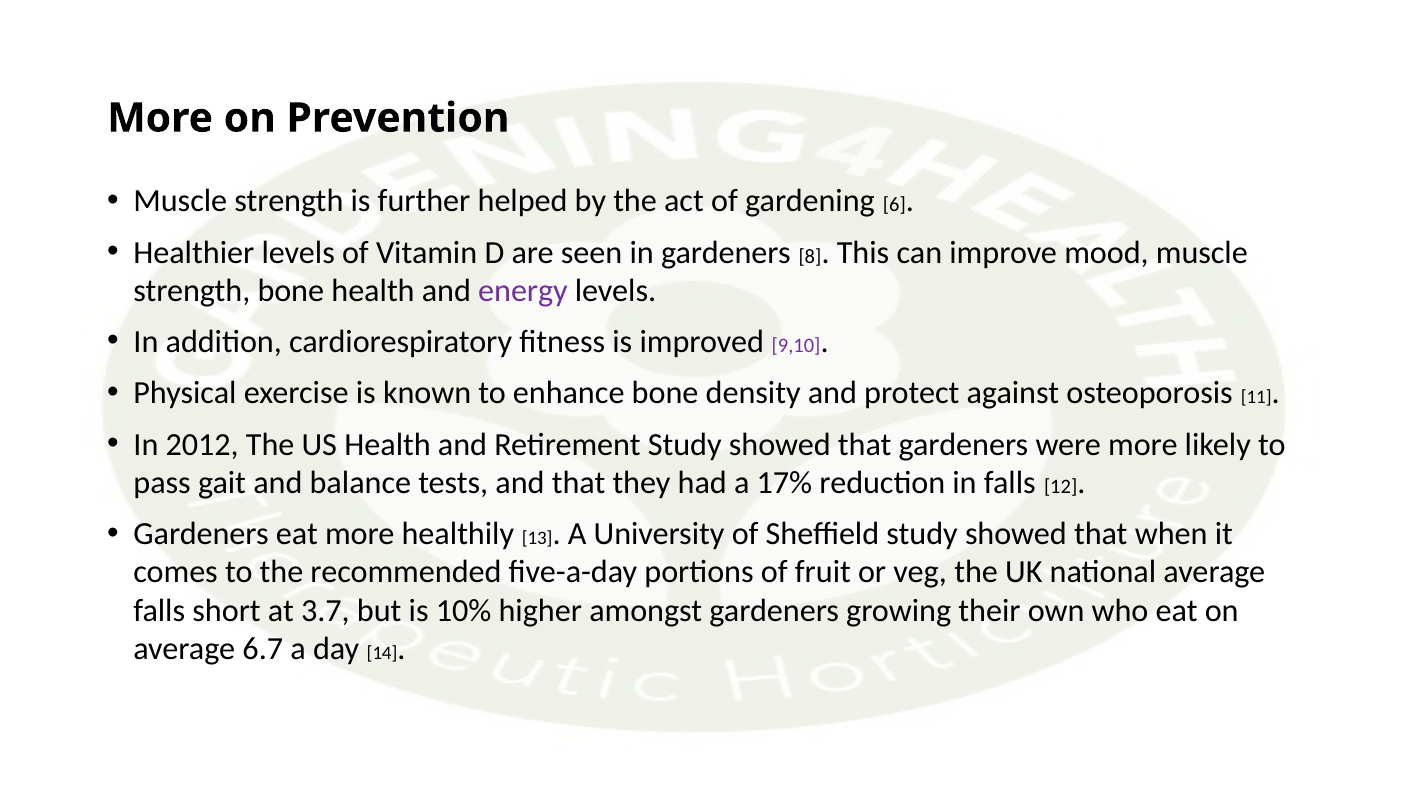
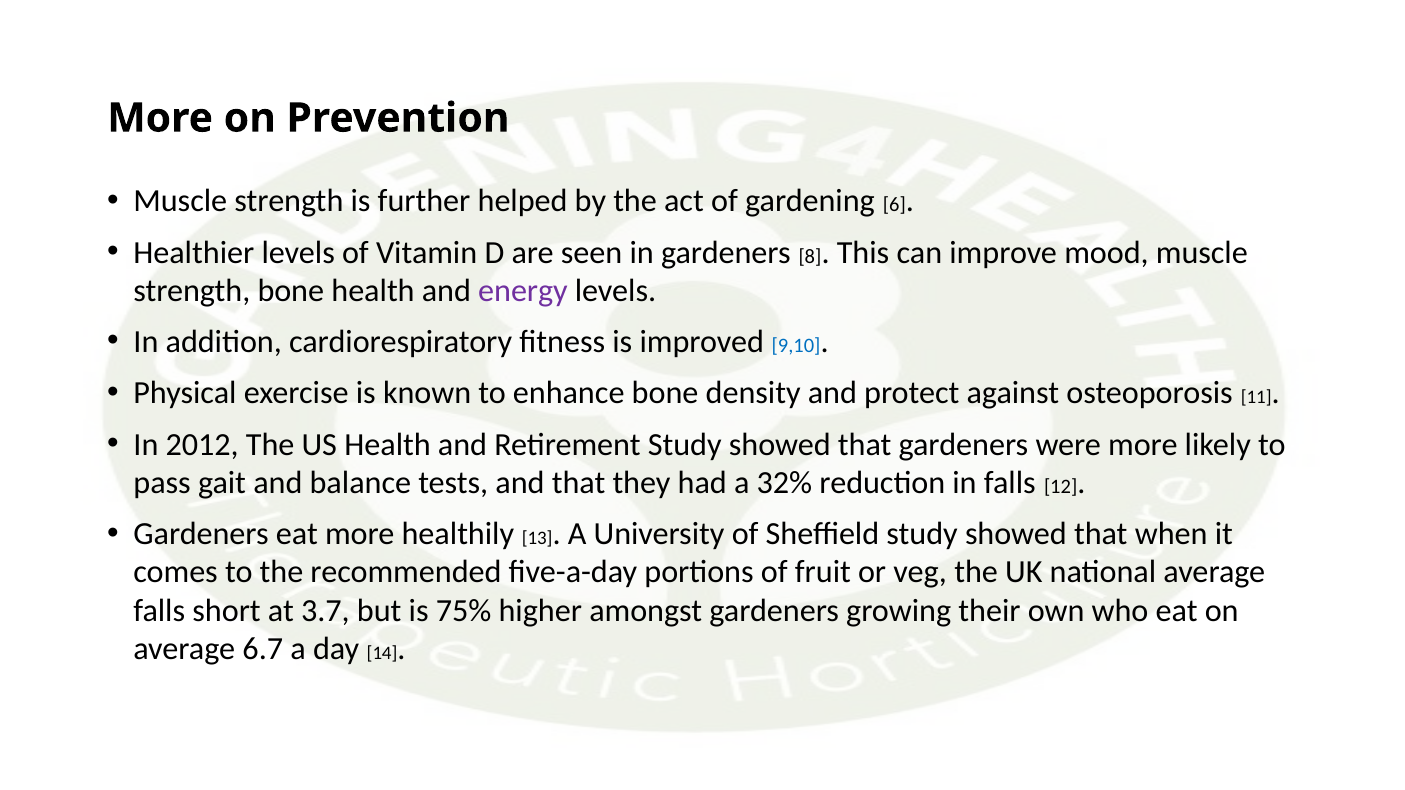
9,10 colour: purple -> blue (796, 346)
17%: 17% -> 32% (784, 483)
10%: 10% -> 75% (464, 611)
